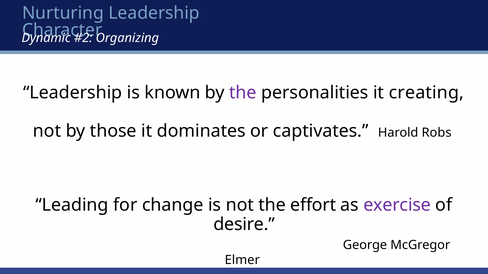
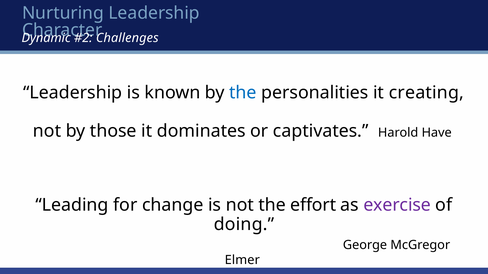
Organizing: Organizing -> Challenges (127, 38)
the colour: purple -> blue (243, 93)
Robs: Robs -> Have (437, 133)
desire: desire -> doing (244, 225)
